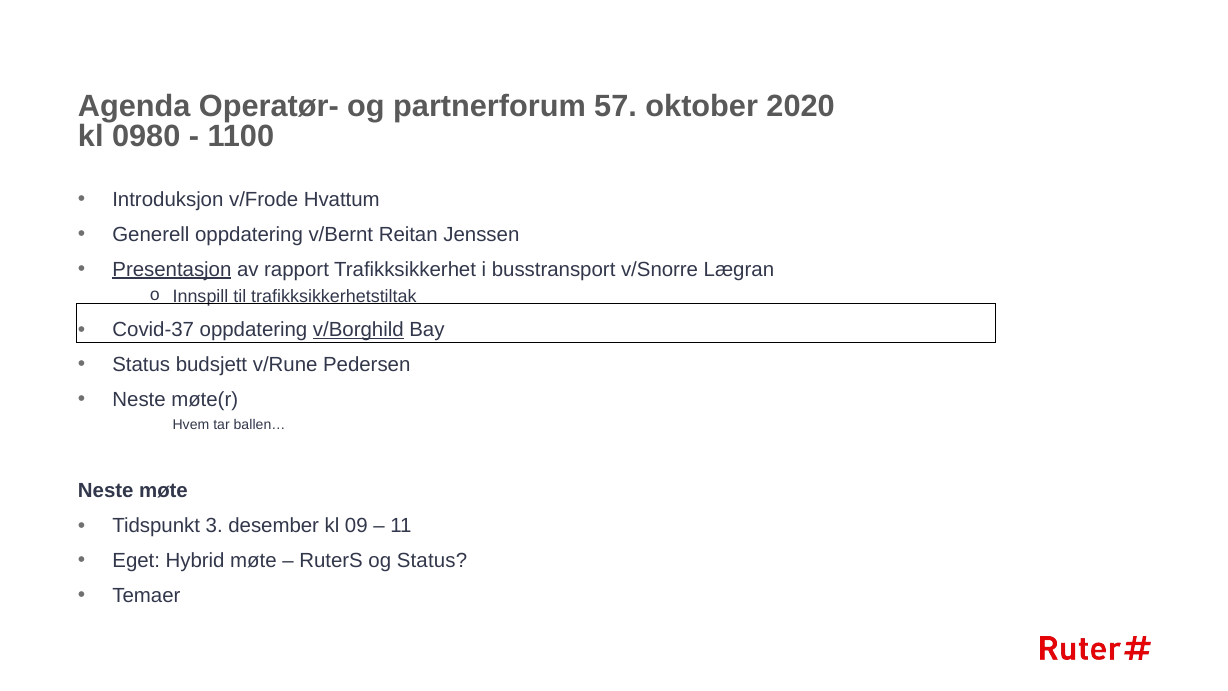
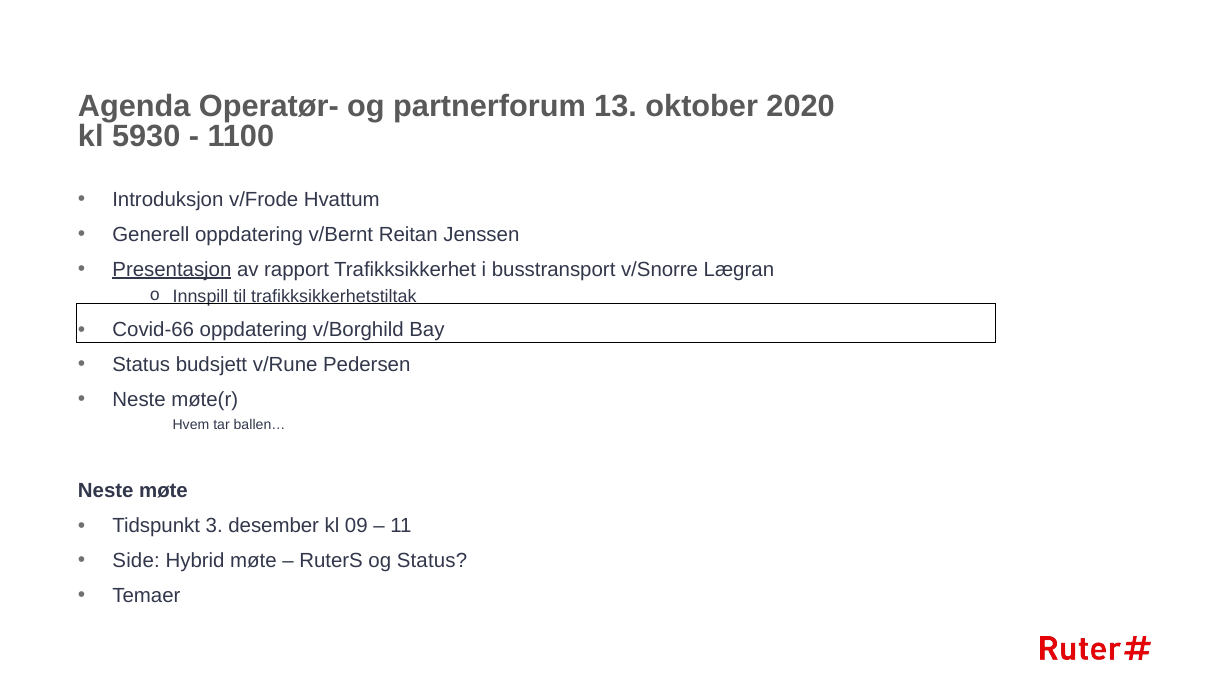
57: 57 -> 13 (616, 106)
0980: 0980 -> 5930 (146, 136)
Covid-37: Covid-37 -> Covid-66 (153, 330)
v/Borghild underline: present -> none (358, 330)
Eget: Eget -> Side (136, 561)
